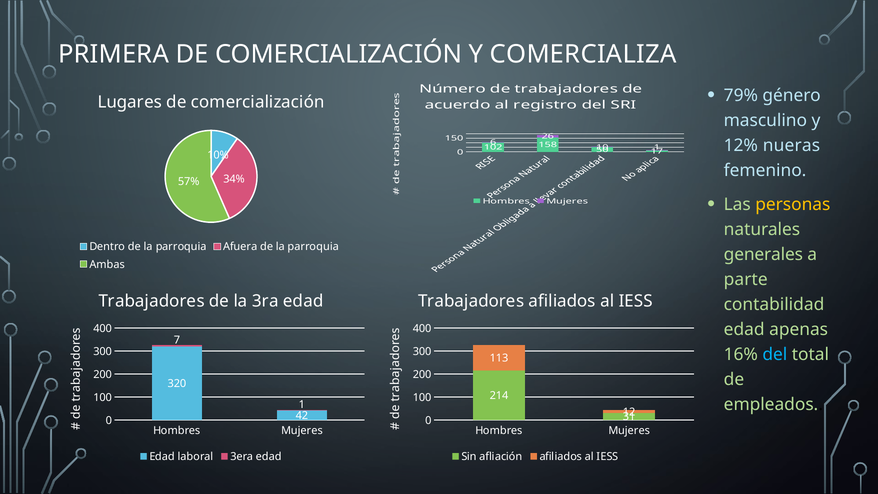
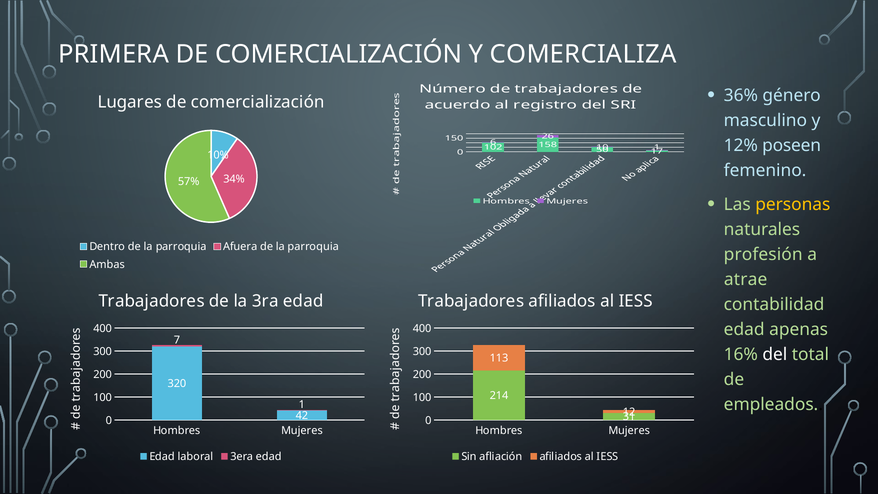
79%: 79% -> 36% (741, 96)
nueras: nueras -> poseen (792, 146)
generales: generales -> profesión (763, 255)
parte: parte -> atrae (746, 280)
del colour: light blue -> white (775, 354)
